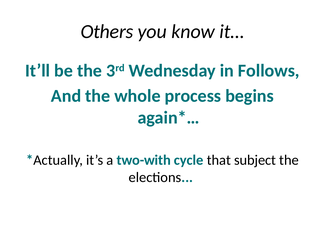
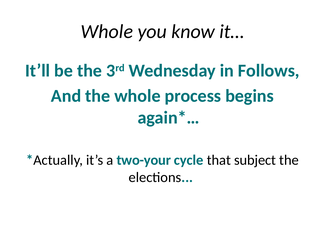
Others: Others -> Whole (107, 31)
two-with: two-with -> two-your (144, 160)
